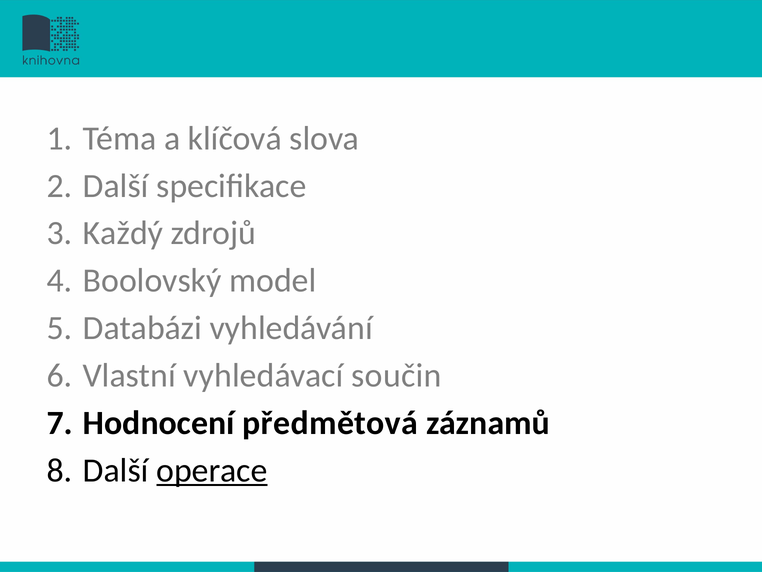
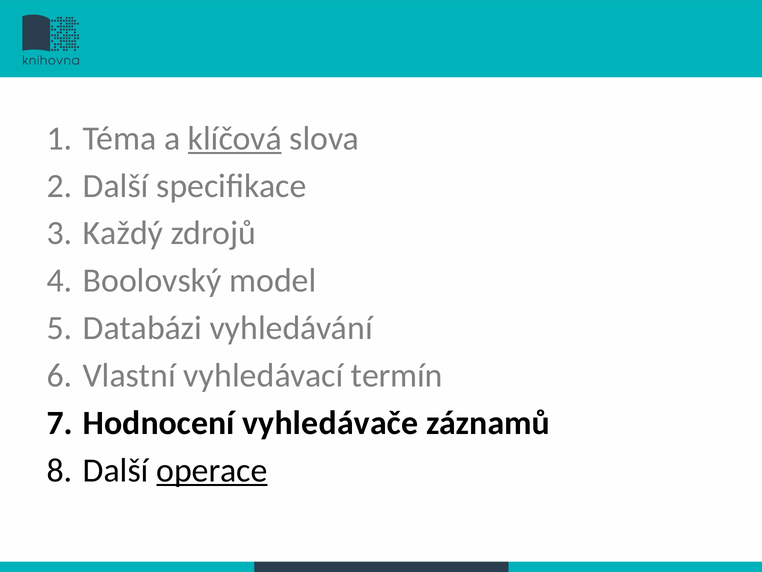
klíčová underline: none -> present (235, 138)
součin: součin -> termín (397, 375)
předmětová: předmětová -> vyhledávače (330, 423)
